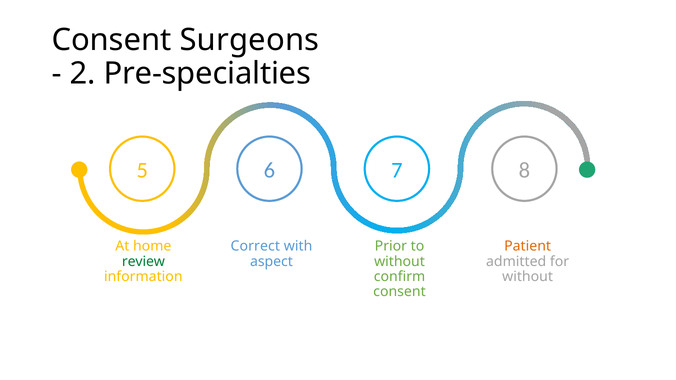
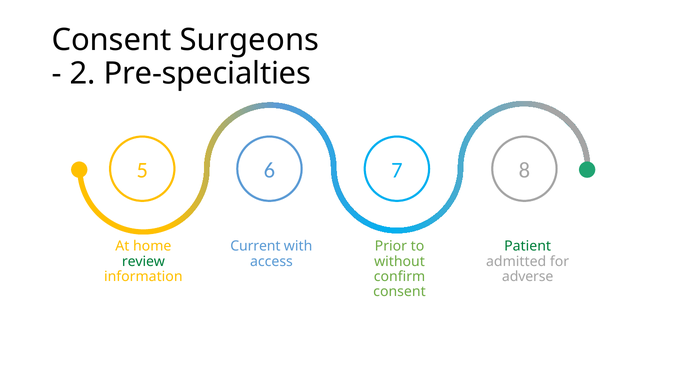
Correct: Correct -> Current (255, 246)
Patient colour: orange -> green (528, 246)
aspect: aspect -> access (271, 262)
without: without -> adverse (528, 277)
